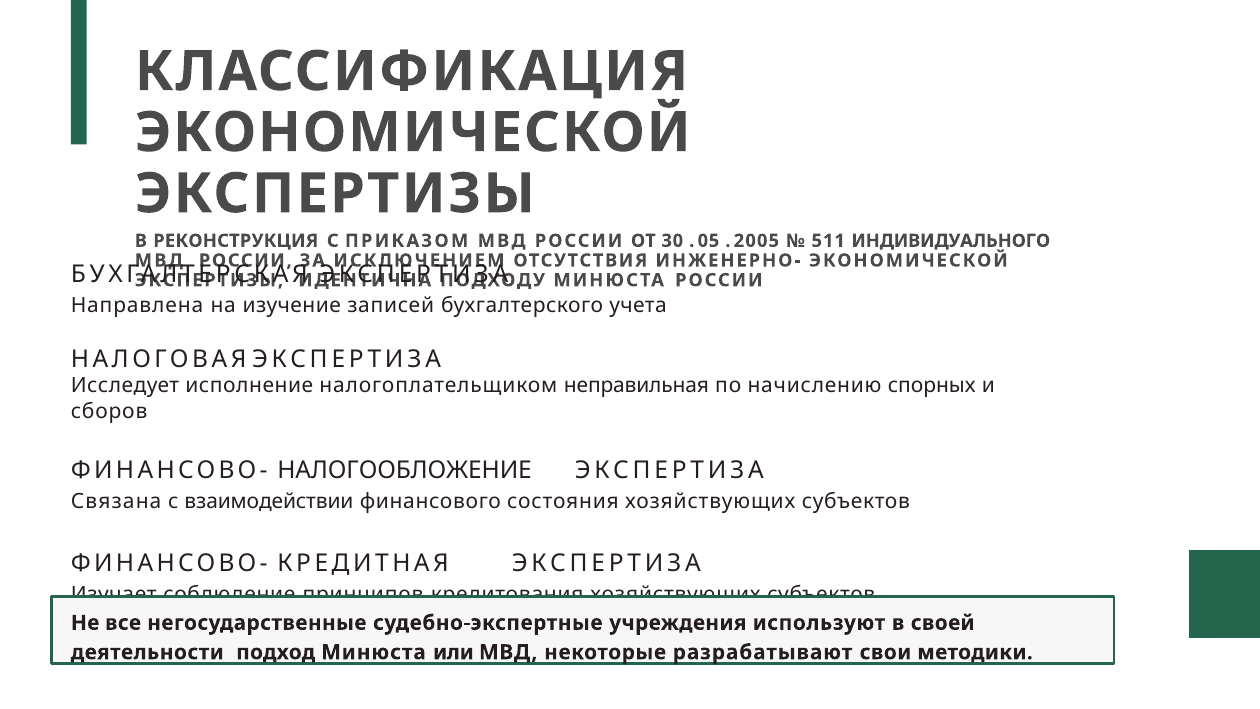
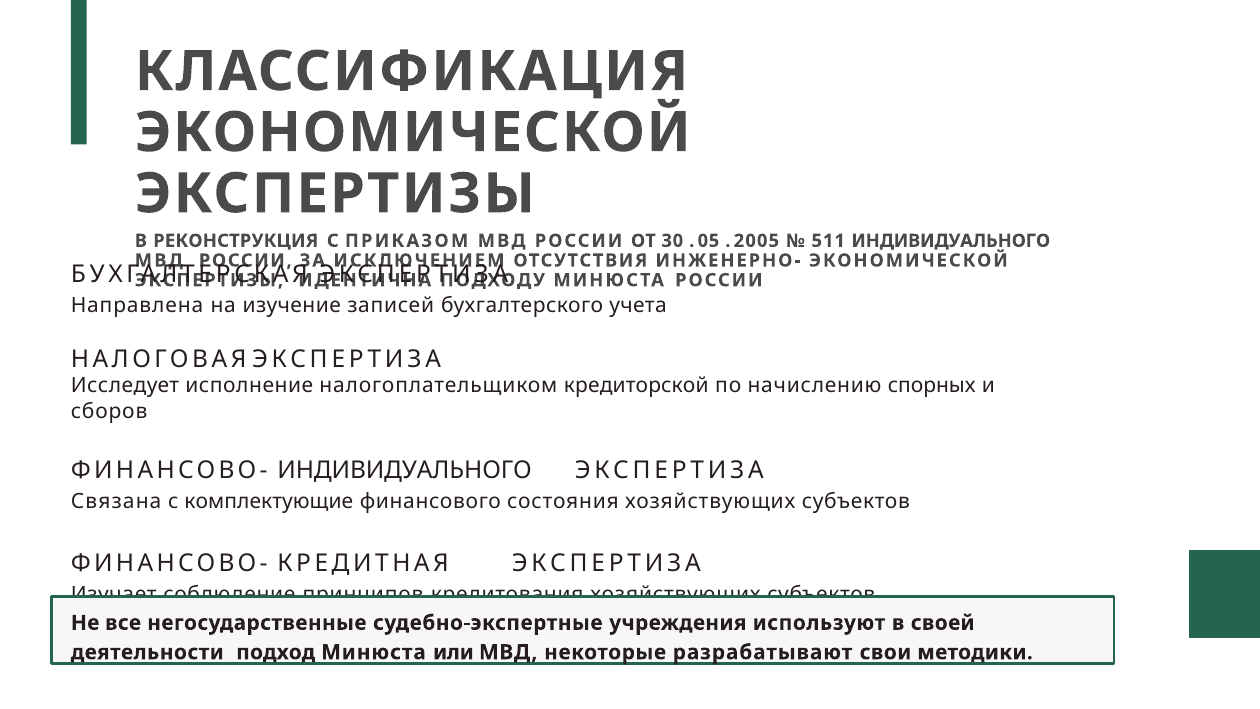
неправильная: неправильная -> кредиторской (636, 386)
ФИНАНСОВО- НАЛОГООБЛОЖЕНИЕ: НАЛОГООБЛОЖЕНИЕ -> ИНДИВИДУАЛЬНОГО (405, 471)
взаимодействии: взаимодействии -> комплектующие (269, 502)
